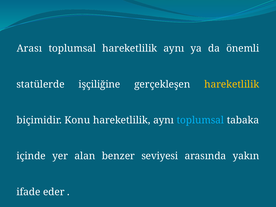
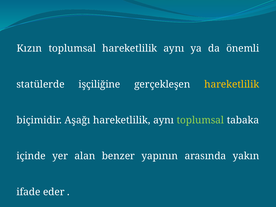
Arası: Arası -> Kızın (29, 48)
Konu: Konu -> Aşağı (77, 120)
toplumsal colour: light blue -> light green (200, 120)
seviyesi: seviyesi -> yapının (160, 156)
